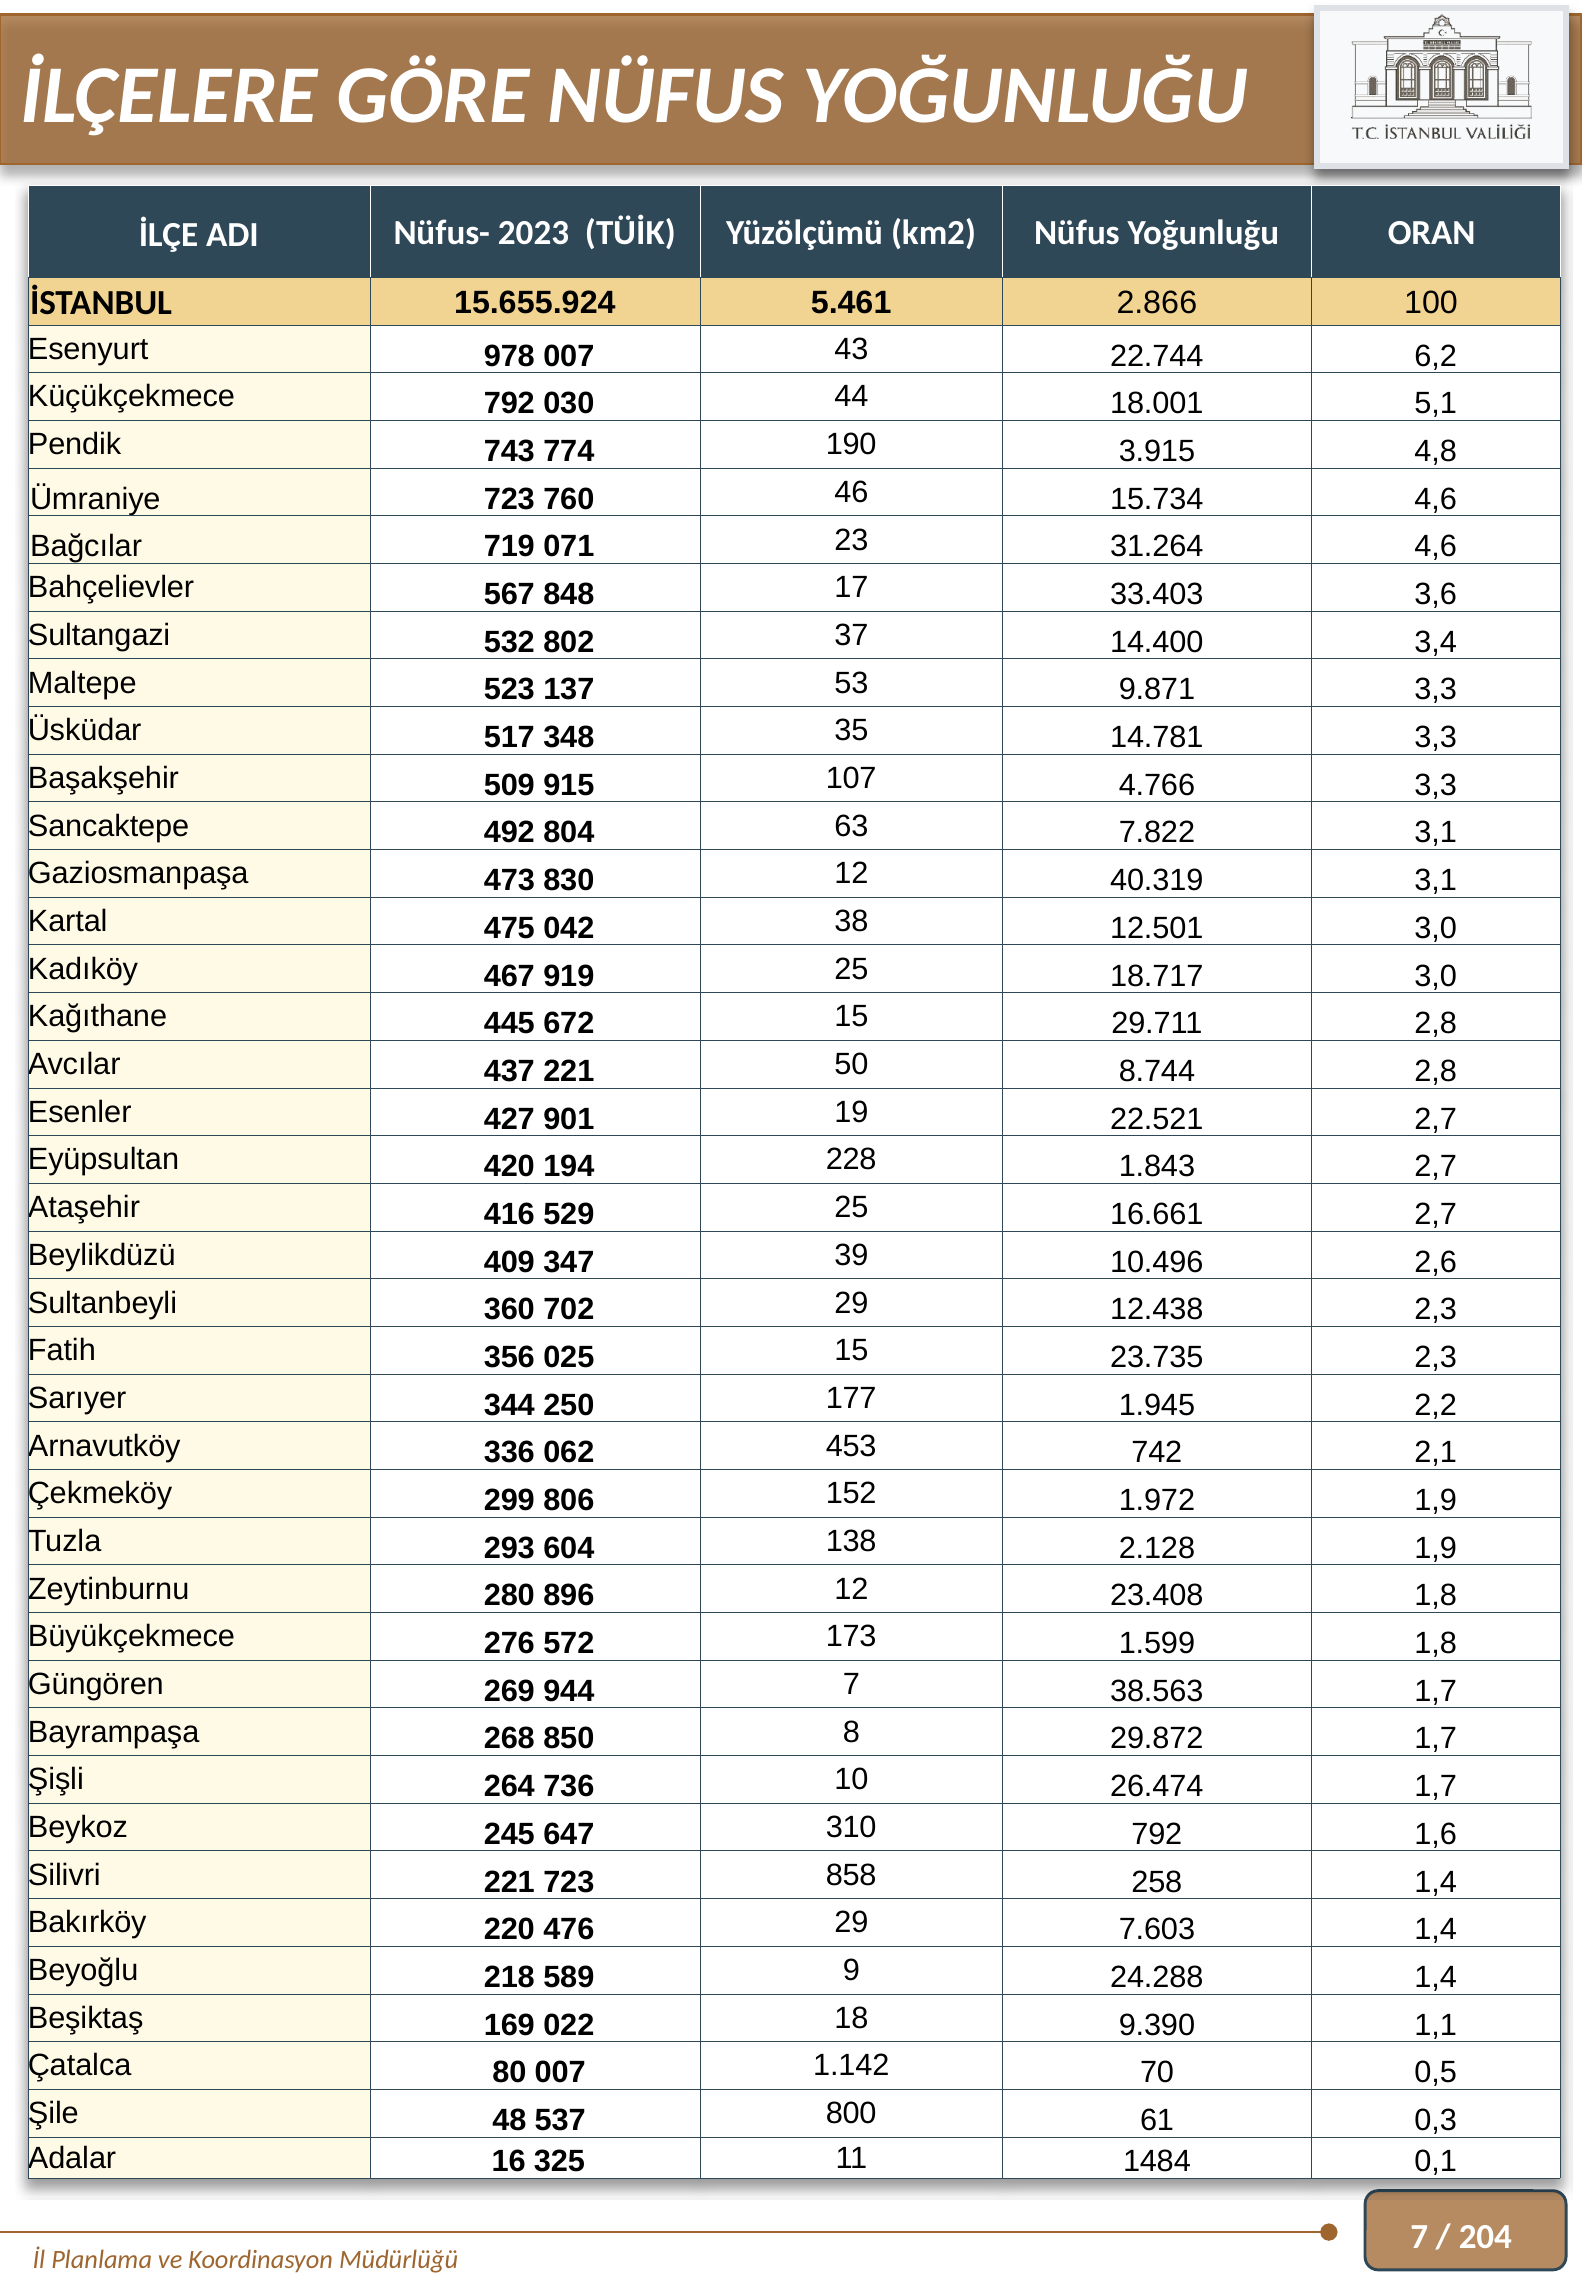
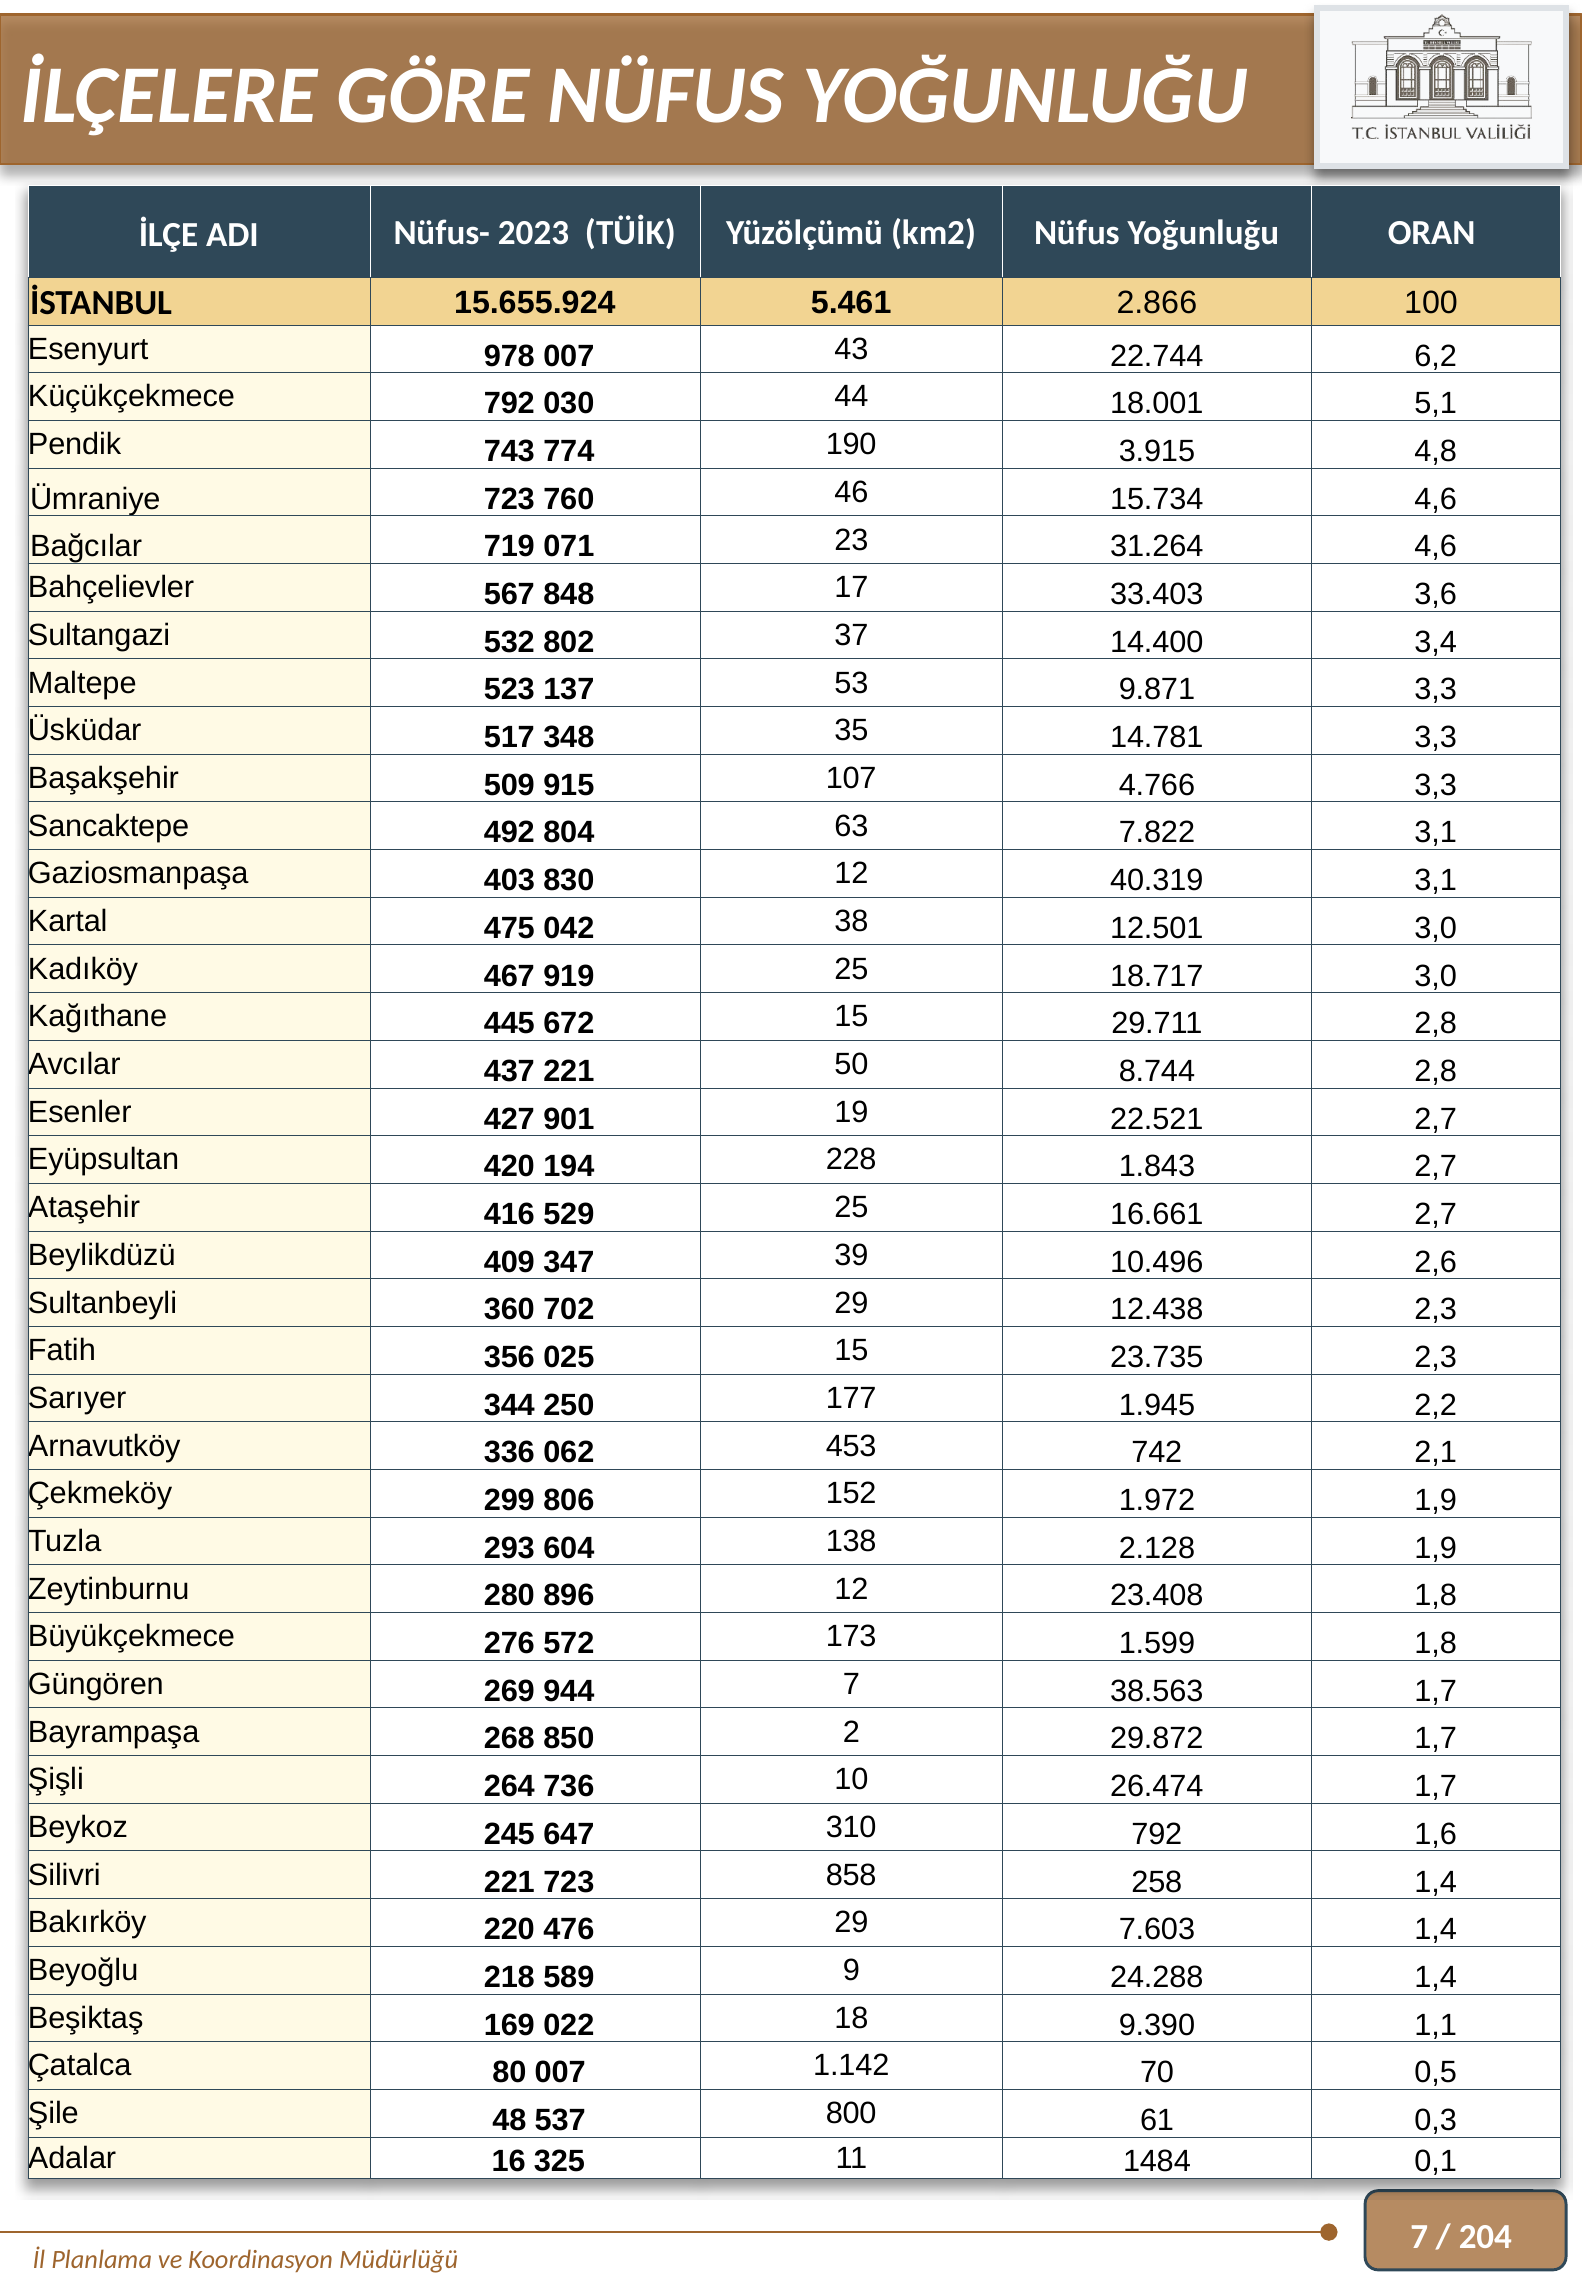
473: 473 -> 403 (509, 880)
8: 8 -> 2 (851, 1731)
